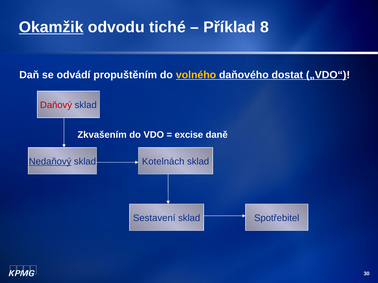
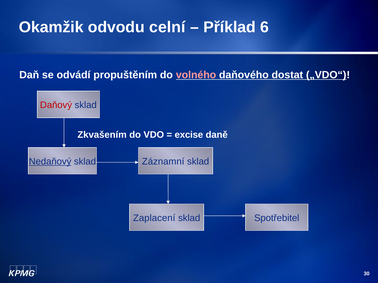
Okamžik underline: present -> none (51, 27)
tiché: tiché -> celní (167, 27)
8: 8 -> 6 (265, 27)
volného colour: yellow -> pink (196, 75)
Kotelnách: Kotelnách -> Záznamní (163, 162)
Sestavení: Sestavení -> Zaplacení (154, 218)
